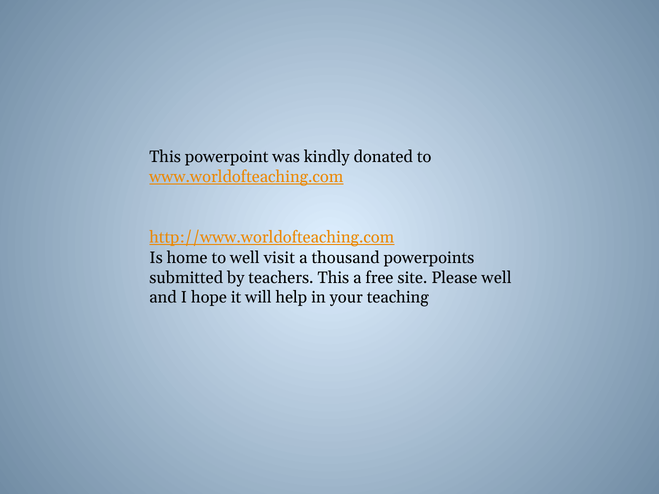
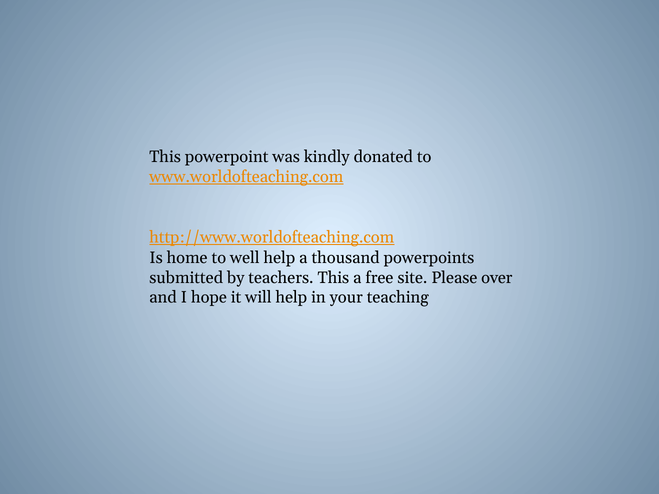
well visit: visit -> help (279, 258)
Please well: well -> over (497, 278)
